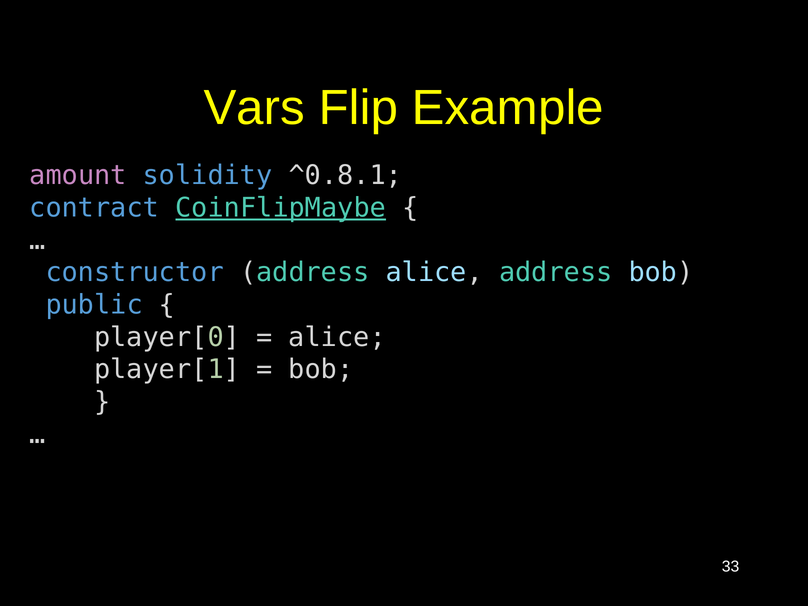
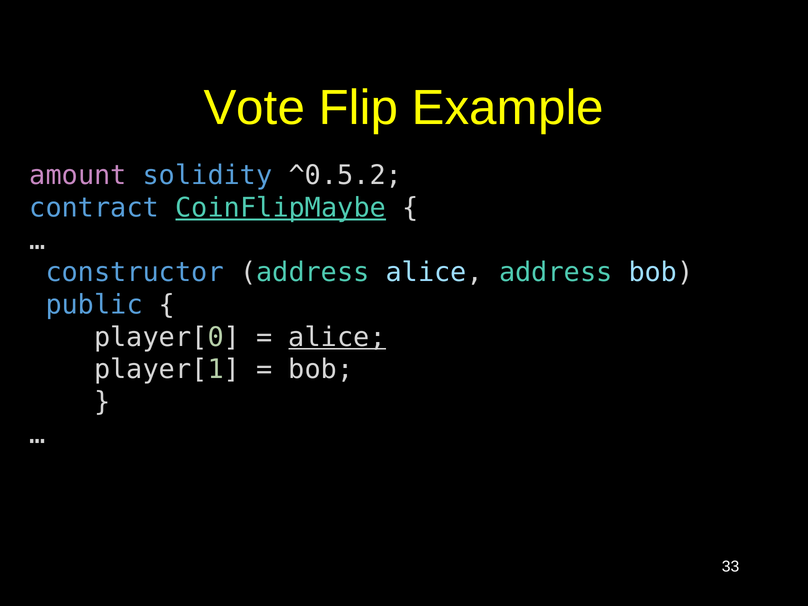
Vars: Vars -> Vote (254, 108)
^0.8.1: ^0.8.1 -> ^0.5.2 (345, 176)
alice underline: none -> present (337, 337)
